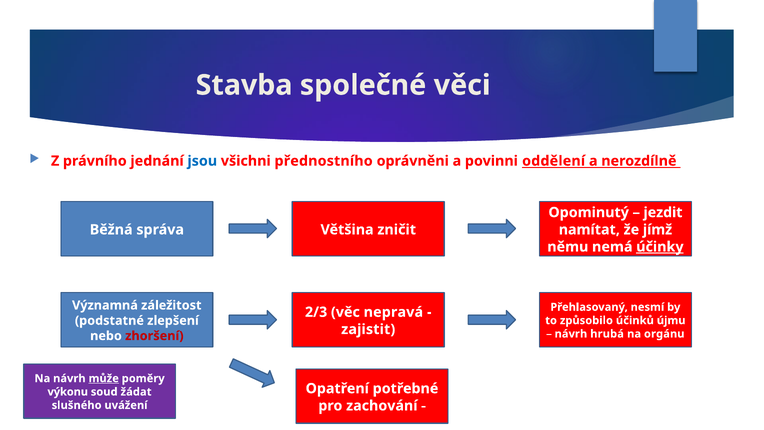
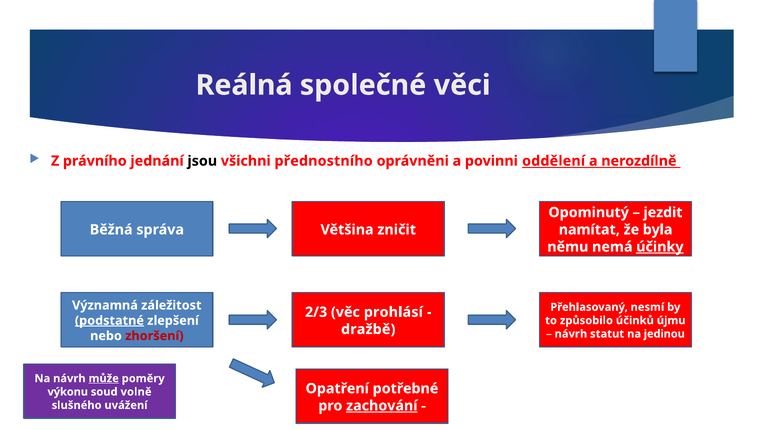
Stavba: Stavba -> Reálná (244, 85)
jsou colour: blue -> black (202, 161)
jímž: jímž -> byla (658, 230)
nepravá: nepravá -> prohlásí (393, 312)
podstatné underline: none -> present (109, 320)
zajistit: zajistit -> dražbě (368, 329)
hrubá: hrubá -> statut (607, 334)
orgánu: orgánu -> jedinou (664, 334)
žádat: žádat -> volně (136, 392)
zachování underline: none -> present (382, 406)
